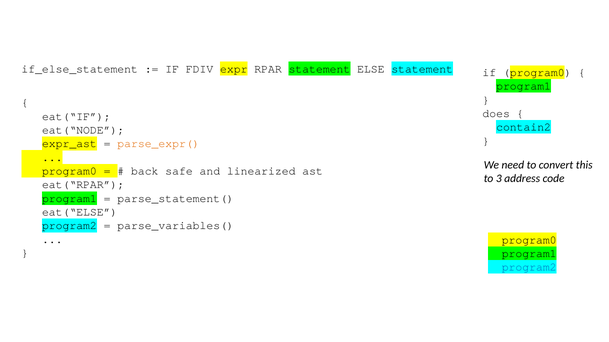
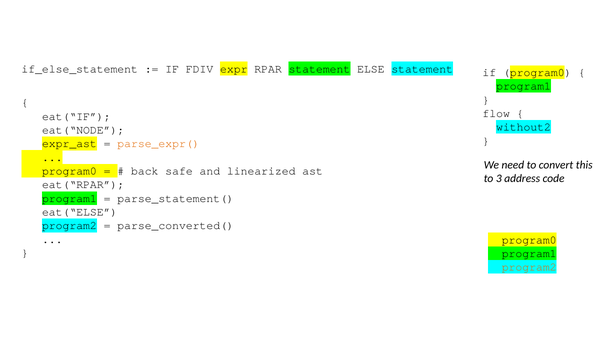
does: does -> flow (496, 114)
contain2: contain2 -> without2 (524, 127)
parse_variables(: parse_variables( -> parse_converted( (176, 226)
program2 colour: blue -> orange (529, 268)
